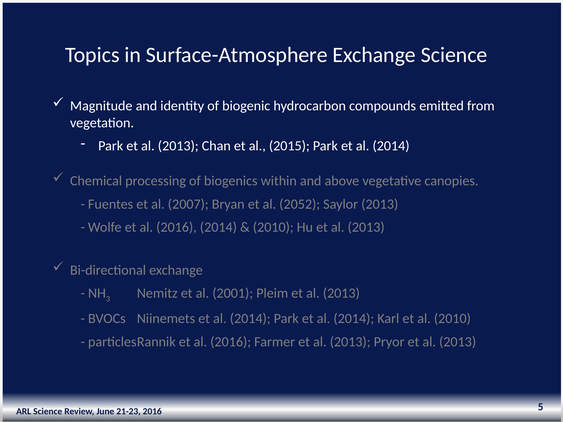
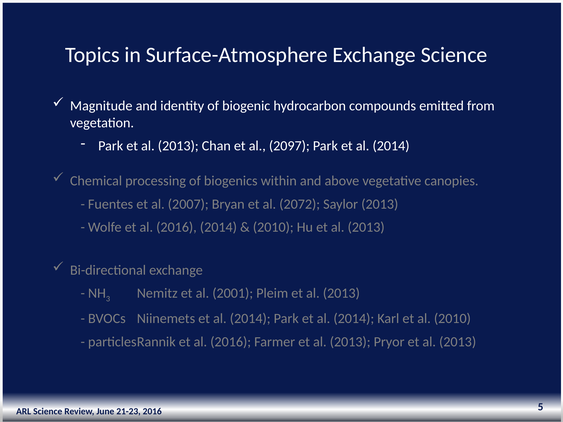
2015: 2015 -> 2097 (289, 146)
2052: 2052 -> 2072 (300, 204)
